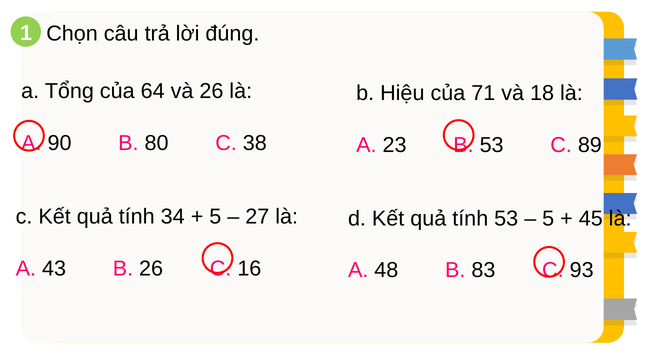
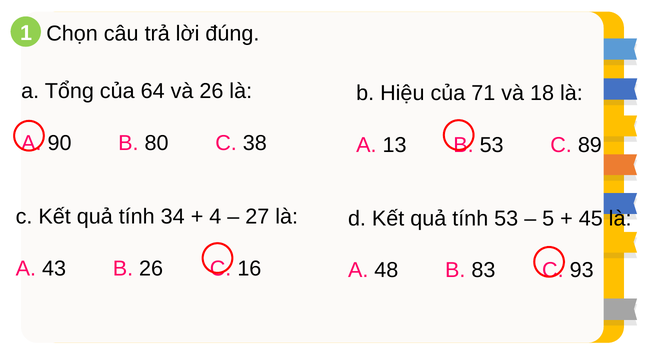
23: 23 -> 13 (395, 145)
5: 5 -> 4 (215, 217)
